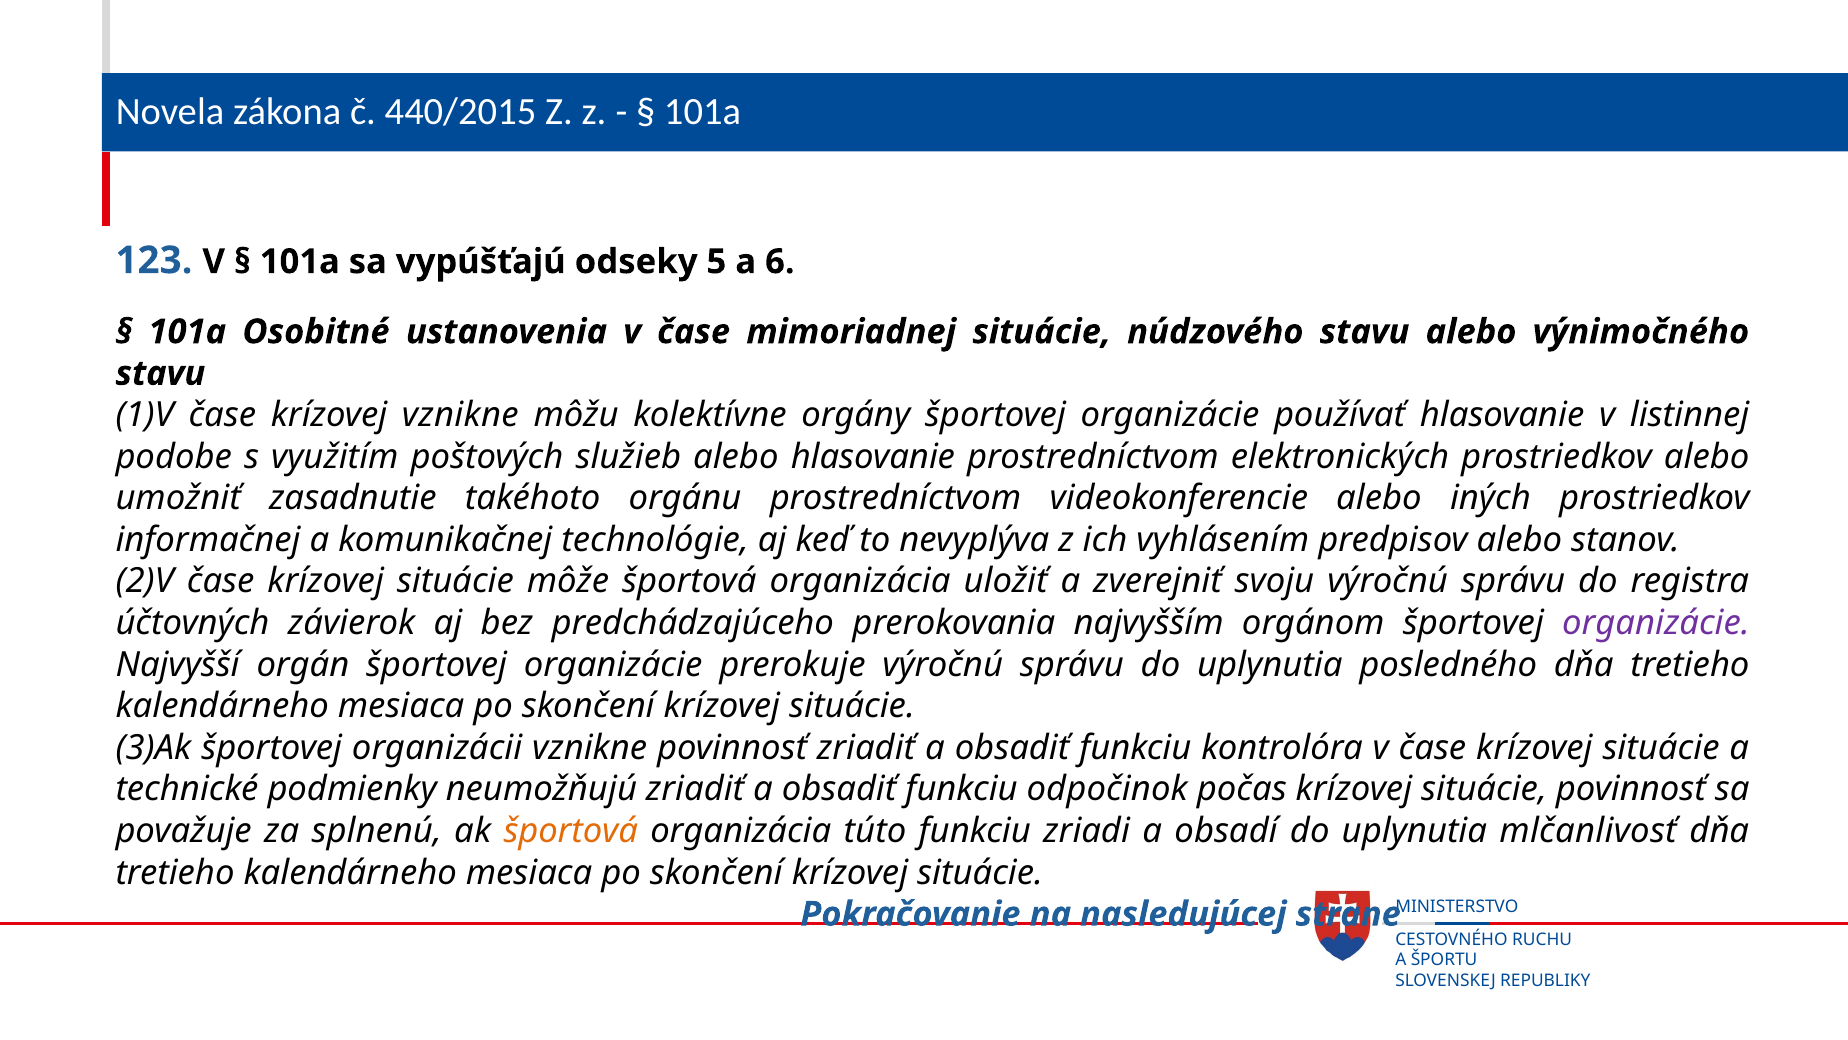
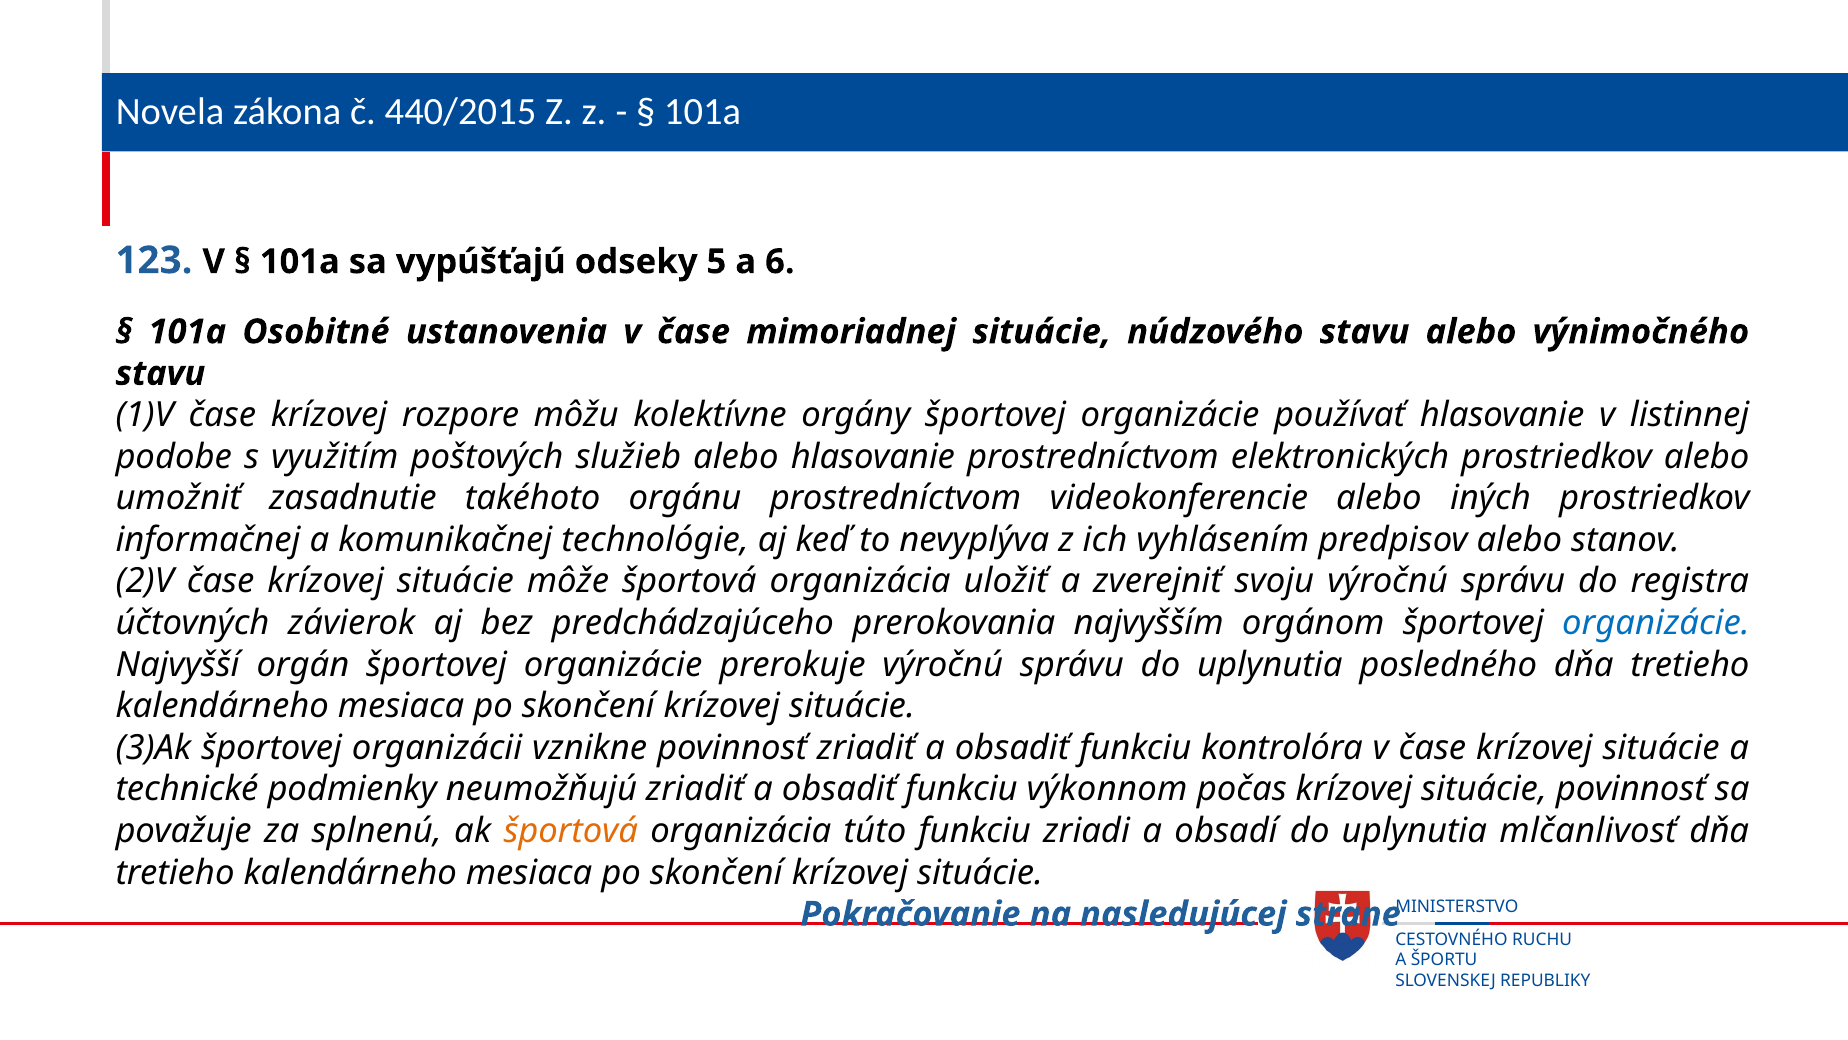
krízovej vznikne: vznikne -> rozpore (461, 415)
organizácie colour: purple -> blue (1656, 623)
odpočinok: odpočinok -> výkonnom (1107, 789)
